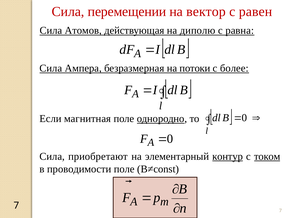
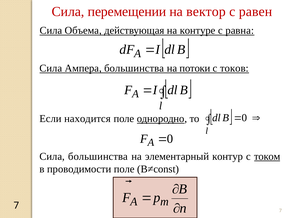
Атомов: Атомов -> Объема (83, 30)
диполю: диполю -> контуре (198, 30)
Ампера безразмерная: безразмерная -> большинства (134, 68)
более: более -> токов (234, 68)
магнитная: магнитная -> находится (88, 118)
Сила приобретают: приобретают -> большинства (98, 156)
контур underline: present -> none (228, 156)
